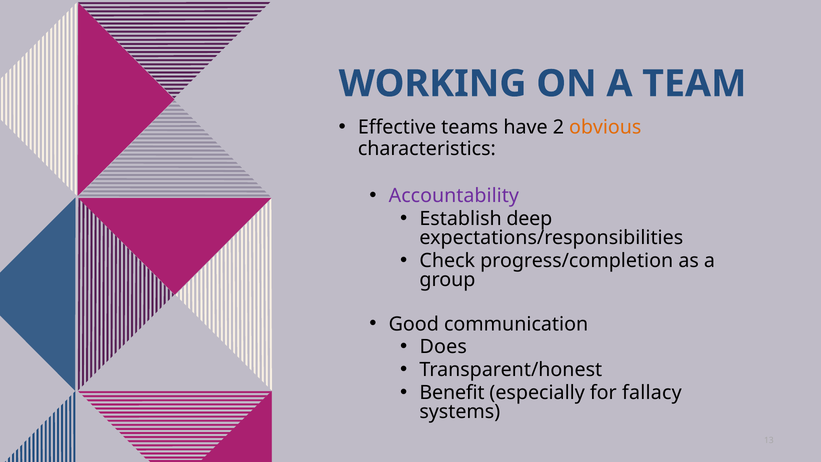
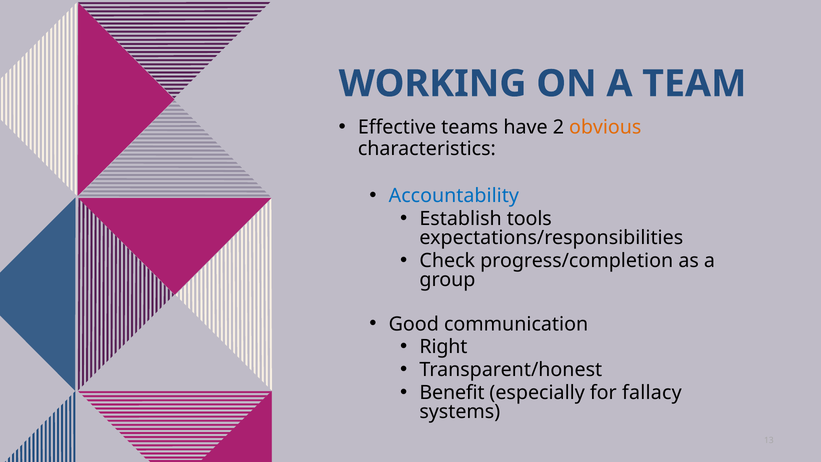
Accountability colour: purple -> blue (454, 196)
deep: deep -> tools (529, 219)
Does: Does -> Right (443, 347)
